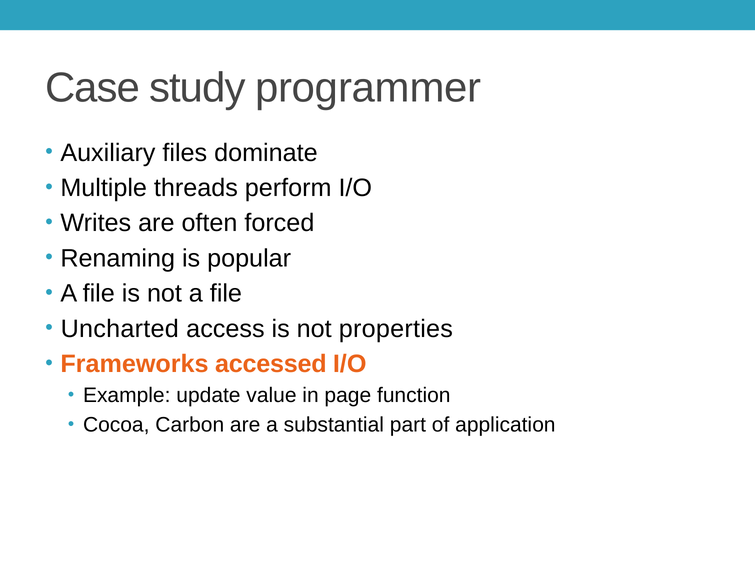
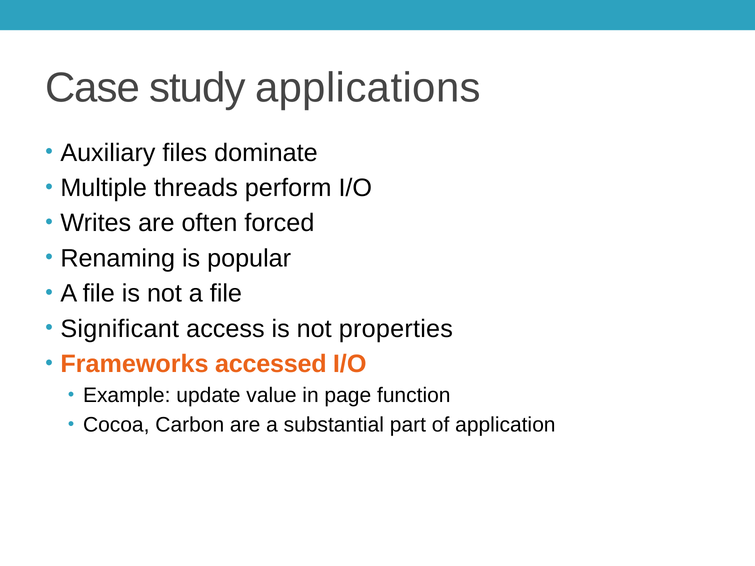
programmer: programmer -> applications (368, 88)
Uncharted: Uncharted -> Significant (120, 329)
